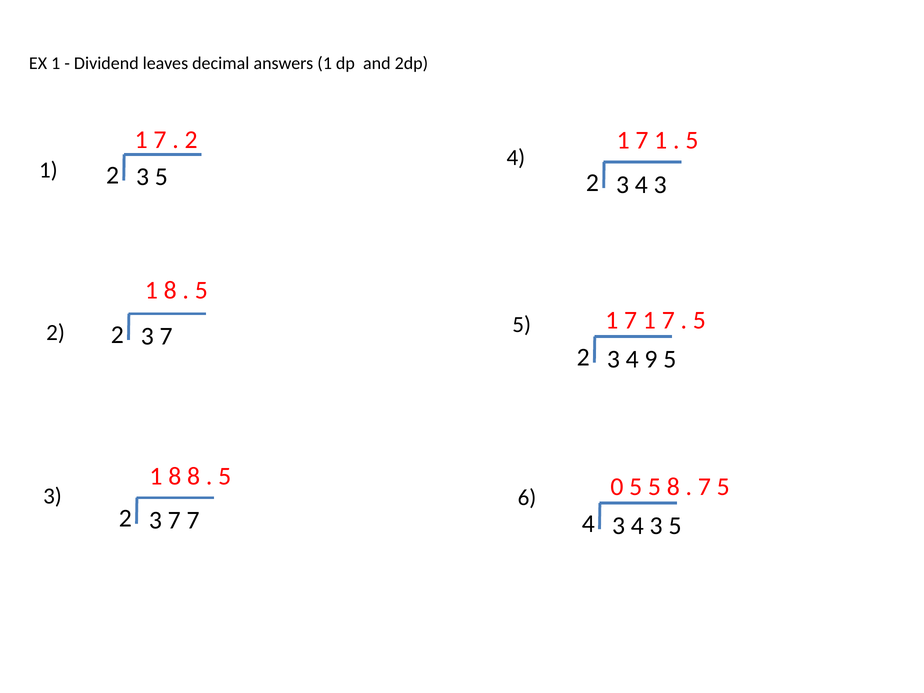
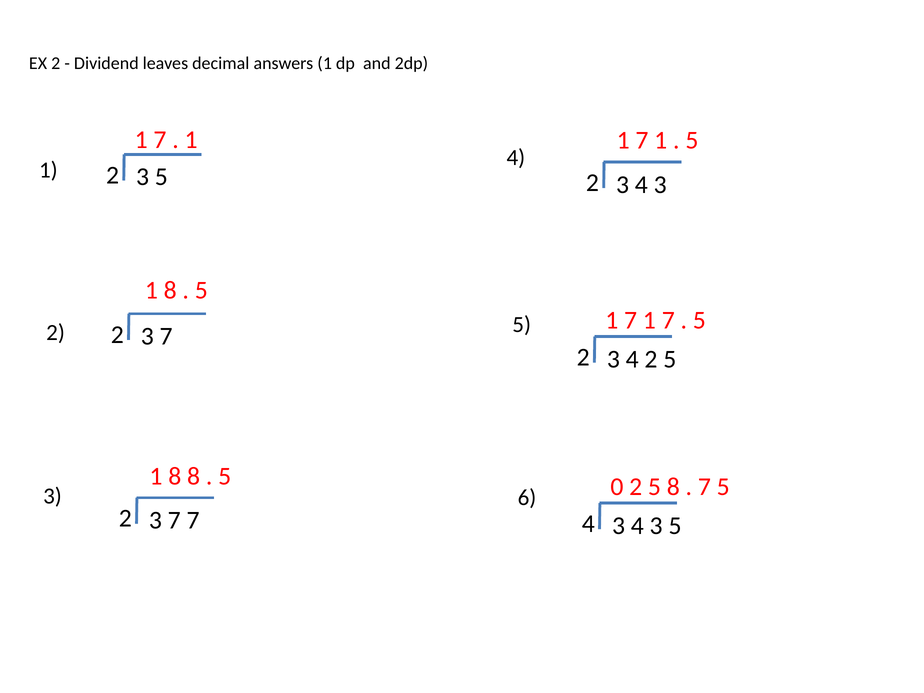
EX 1: 1 -> 2 (56, 63)
2: 2 -> 1 (191, 140)
4 9: 9 -> 2 (651, 359)
0 5: 5 -> 2 (636, 487)
